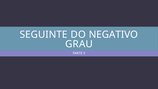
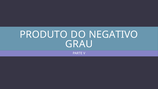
SEGUINTE: SEGUINTE -> PRODUTO (44, 35)
